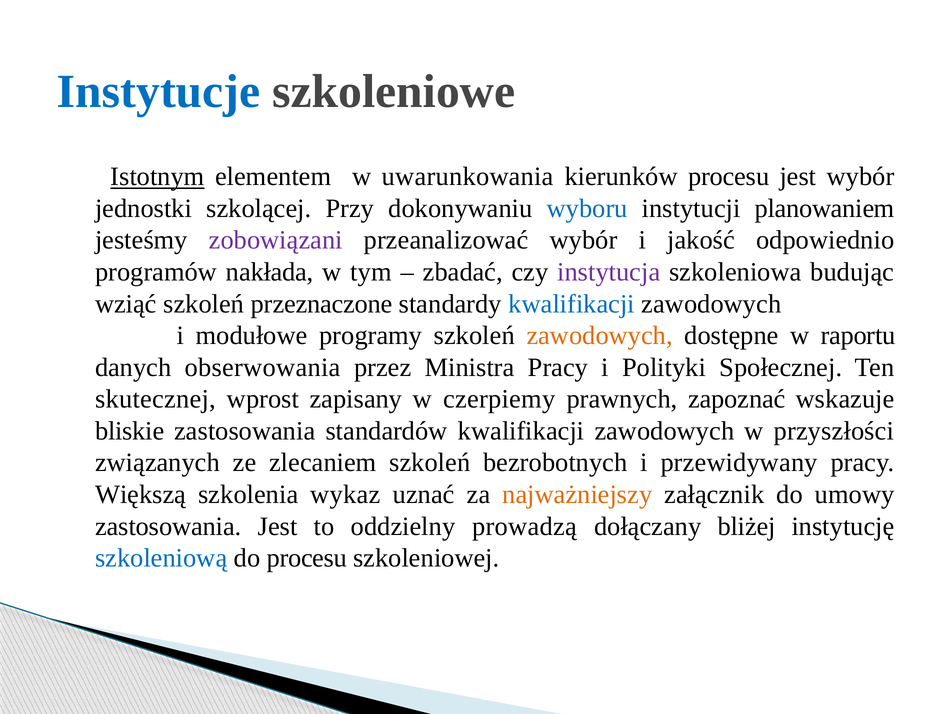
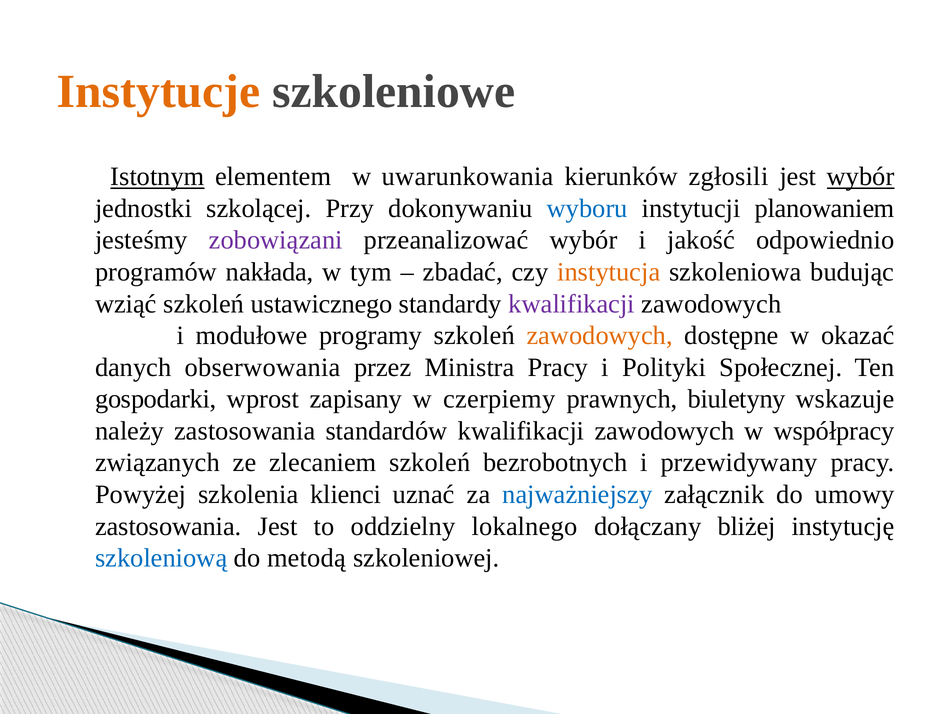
Instytucje colour: blue -> orange (159, 91)
kierunków procesu: procesu -> zgłosili (729, 177)
wybór underline: none -> present (861, 177)
instytucja colour: purple -> orange (609, 272)
przeznaczone: przeznaczone -> ustawicznego (322, 304)
kwalifikacji colour: blue -> purple (572, 304)
raportu: raportu -> okazać (858, 336)
skutecznej: skutecznej -> gospodarki (156, 399)
zapoznać: zapoznać -> biuletyny (737, 399)
bliskie: bliskie -> należy (130, 431)
przyszłości: przyszłości -> współpracy (834, 431)
Większą: Większą -> Powyżej (141, 495)
wykaz: wykaz -> klienci (346, 495)
najważniejszy colour: orange -> blue (577, 495)
prowadzą: prowadzą -> lokalnego (525, 526)
do procesu: procesu -> metodą (307, 558)
